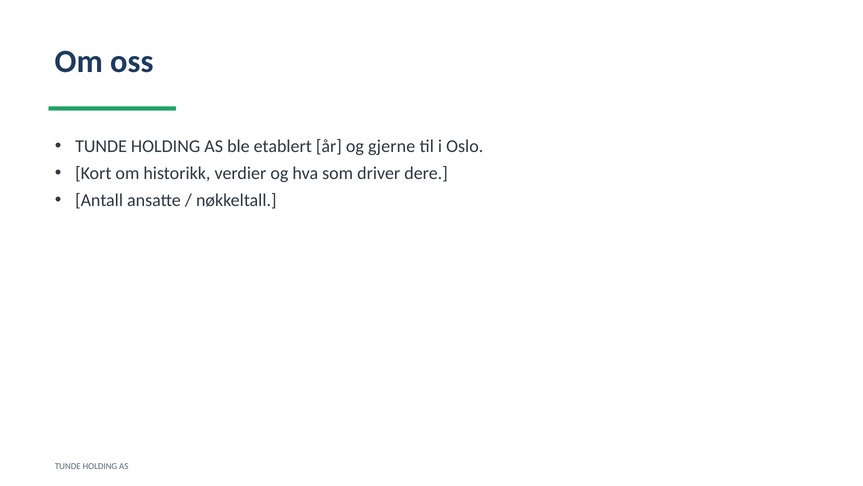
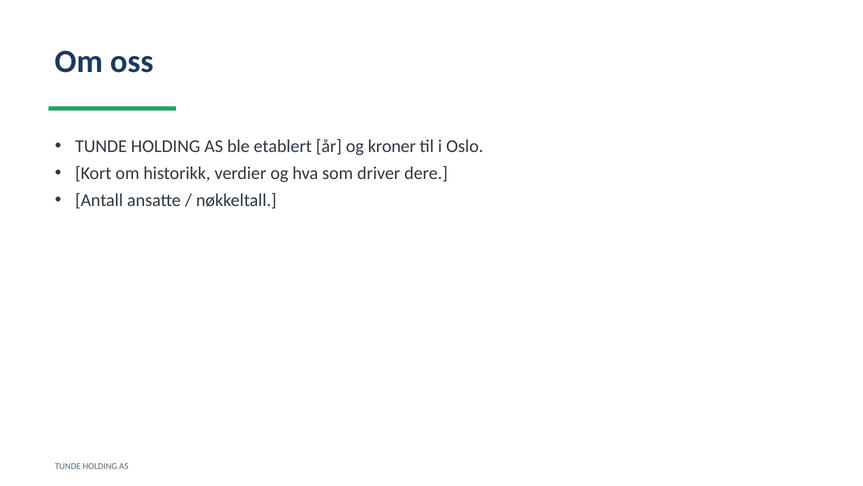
gjerne: gjerne -> kroner (392, 146)
